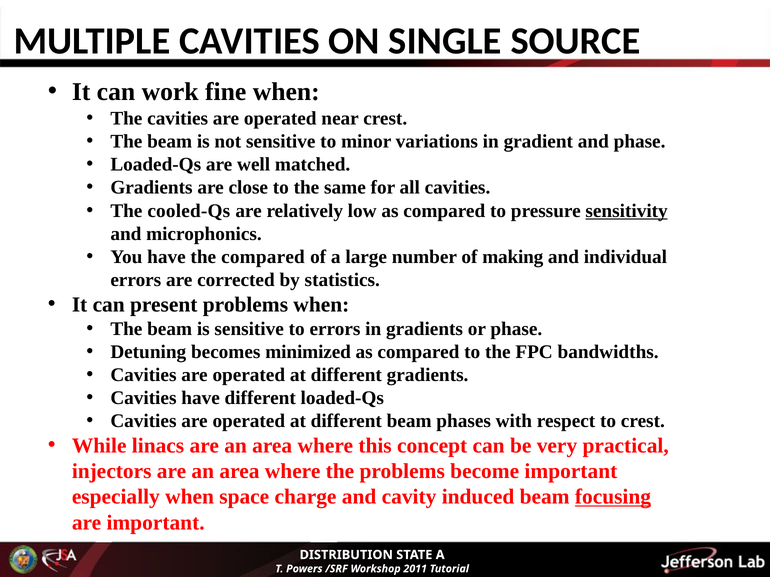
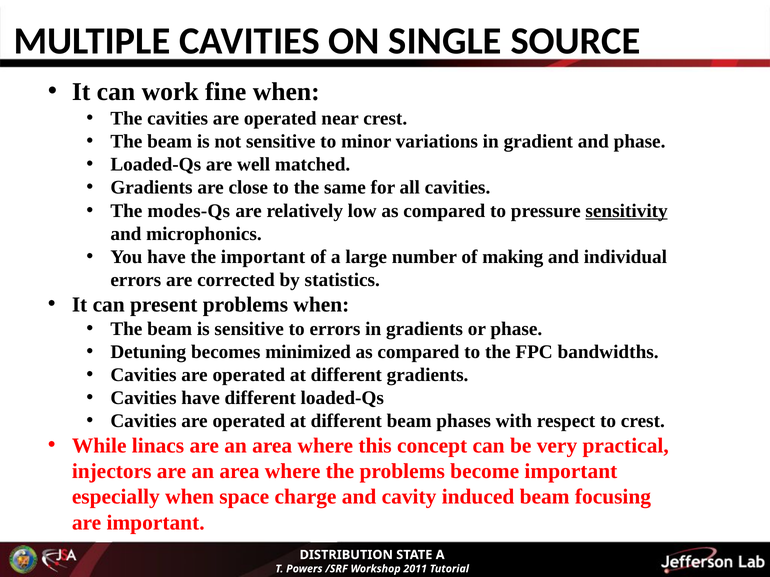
cooled-Qs: cooled-Qs -> modes-Qs (189, 211)
the compared: compared -> important (263, 257)
focusing underline: present -> none (613, 497)
